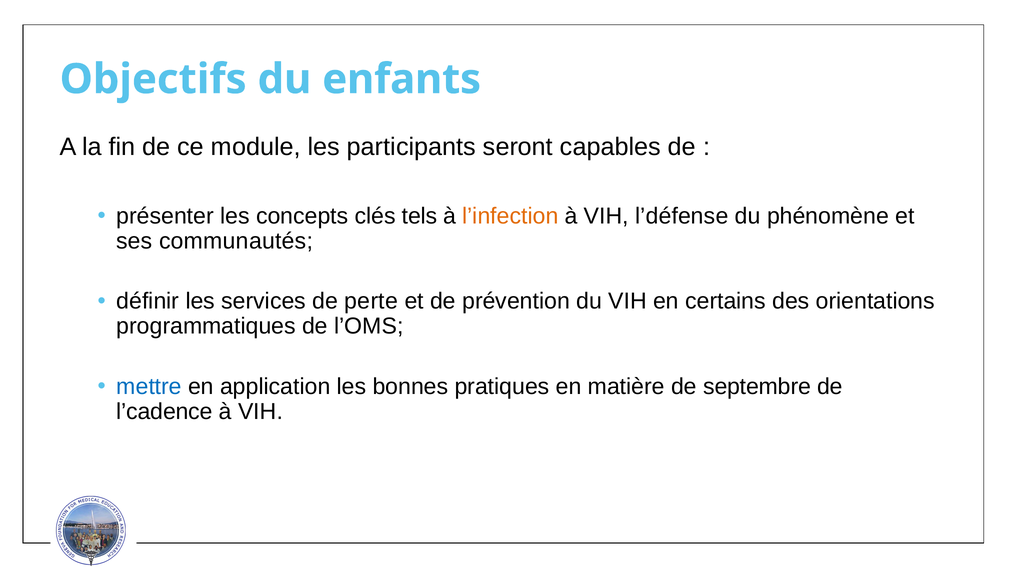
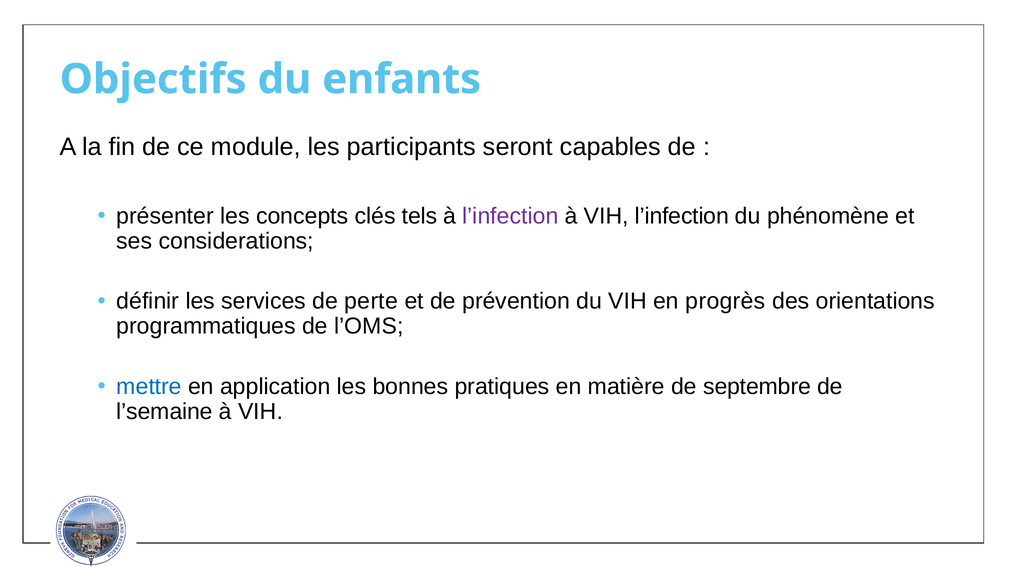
l’infection colour: orange -> purple (510, 216)
VIH l’défense: l’défense -> l’infection (682, 216)
communautés: communautés -> considerations (236, 241)
certains: certains -> progrès (725, 302)
l’cadence: l’cadence -> l’semaine (165, 412)
